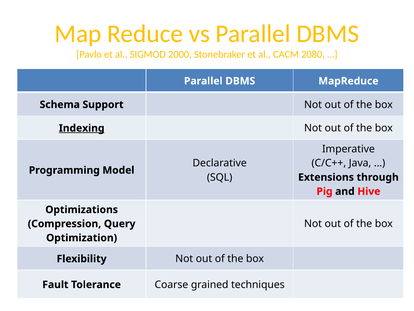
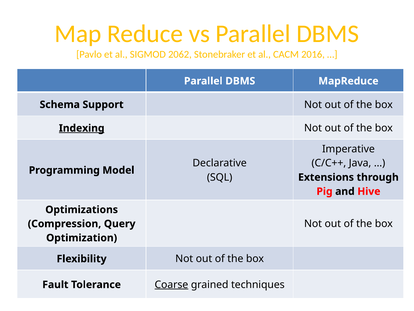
2000: 2000 -> 2062 (180, 54)
2080: 2080 -> 2016 (313, 54)
Coarse underline: none -> present (171, 284)
